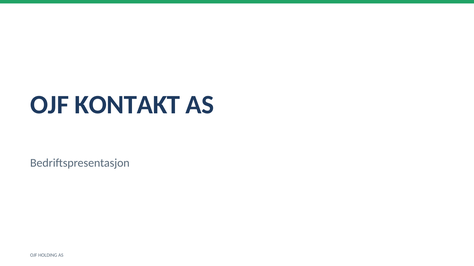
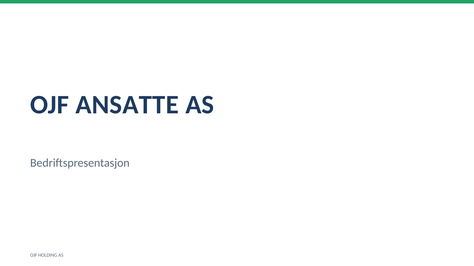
KONTAKT: KONTAKT -> ANSATTE (127, 105)
